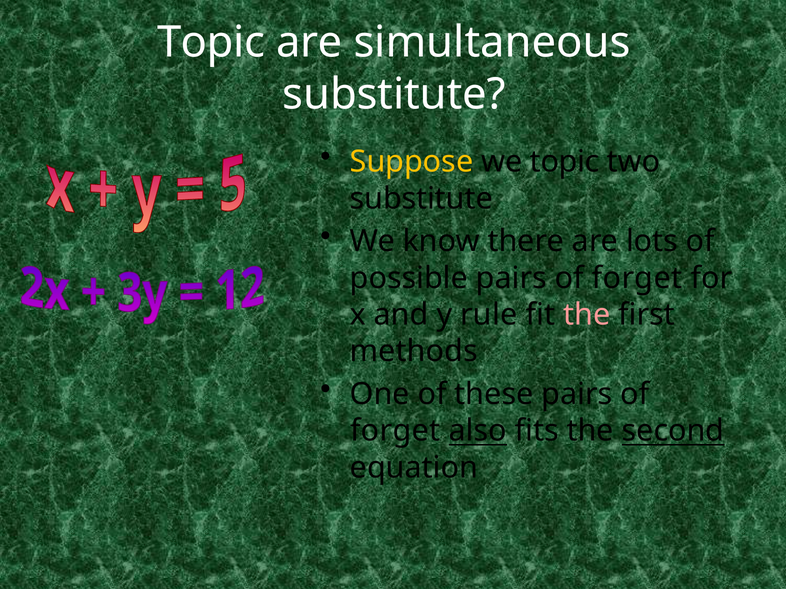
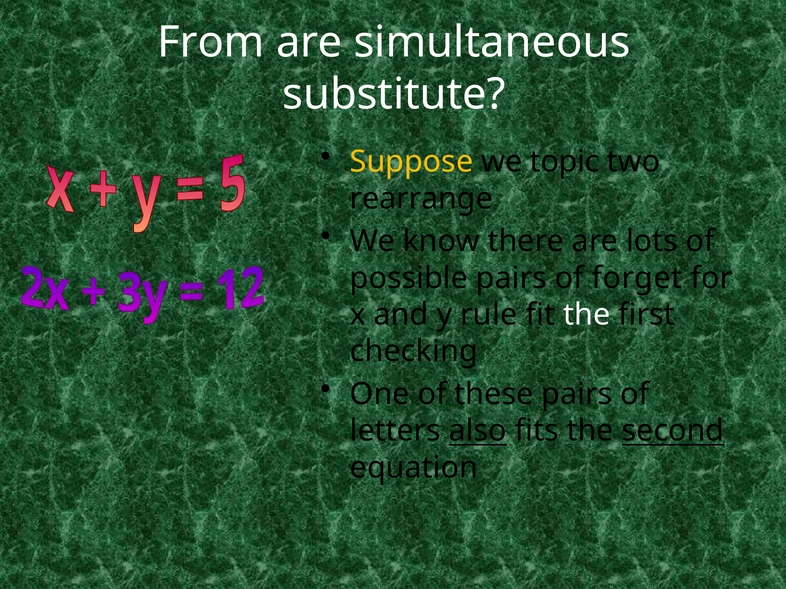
Topic: Topic -> From (211, 42)
substitute: substitute -> rearrange (421, 199)
the colour: pink -> white (587, 315)
methods: methods -> checking (414, 352)
forget: forget -> letters (395, 431)
